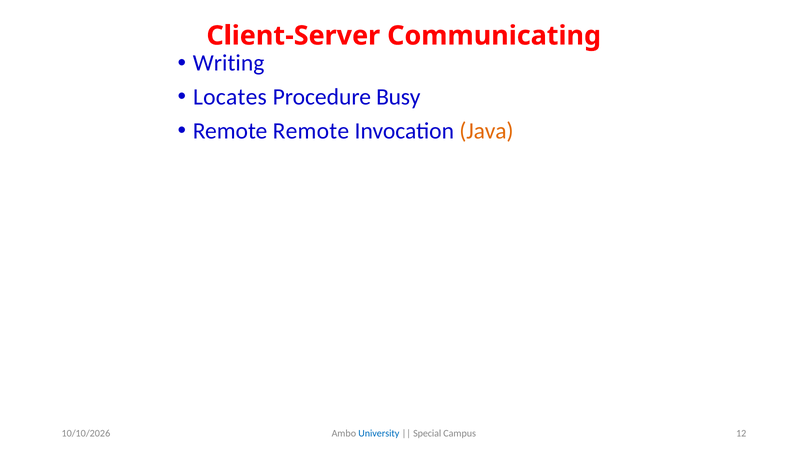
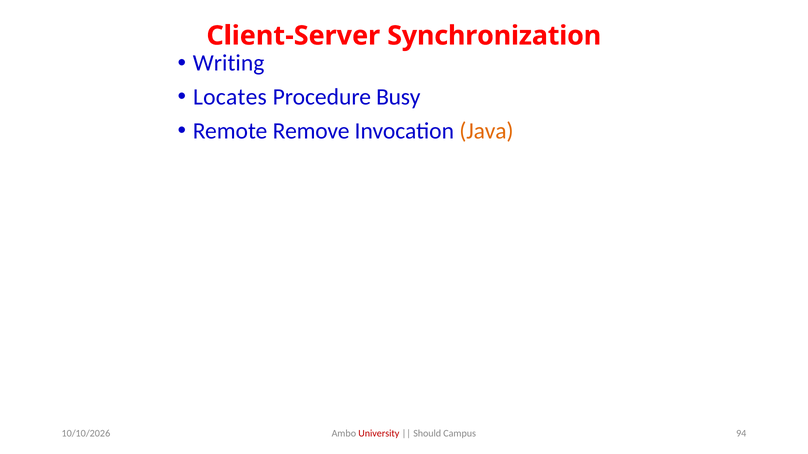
Communicating: Communicating -> Synchronization (494, 36)
Remote Remote: Remote -> Remove (311, 131)
University colour: blue -> red (379, 434)
Special: Special -> Should (427, 434)
12: 12 -> 94 (741, 434)
